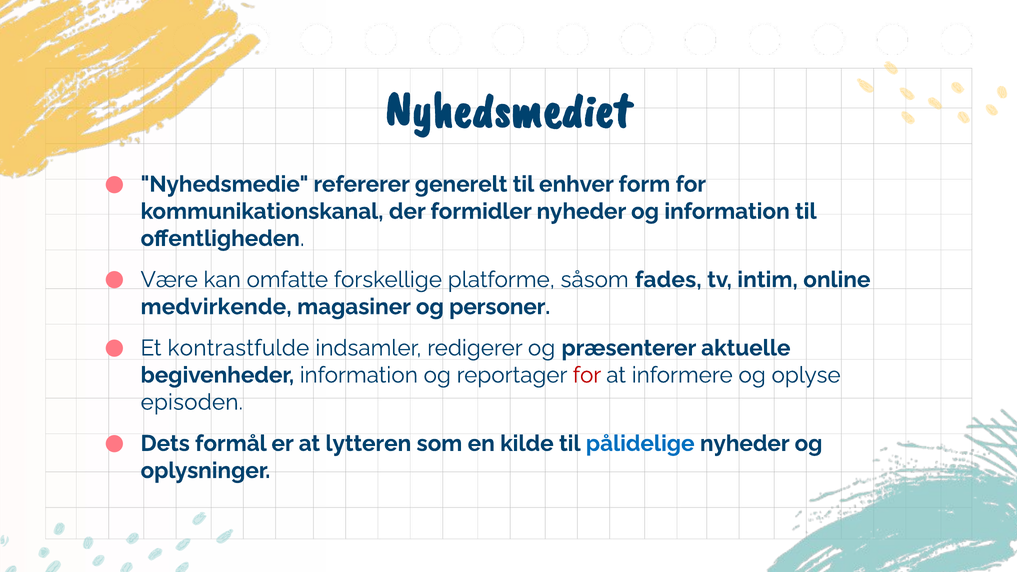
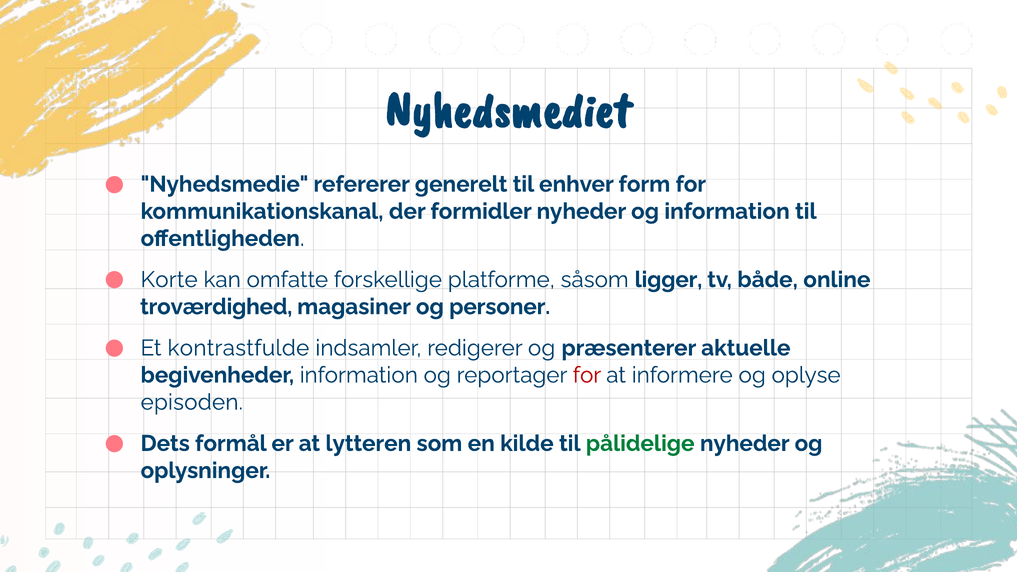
Være: Være -> Korte (169, 280)
fades: fades -> ligger (669, 280)
intim: intim -> både (768, 280)
medvirkende: medvirkende -> troværdighed (216, 307)
pålidelige colour: blue -> green (640, 444)
